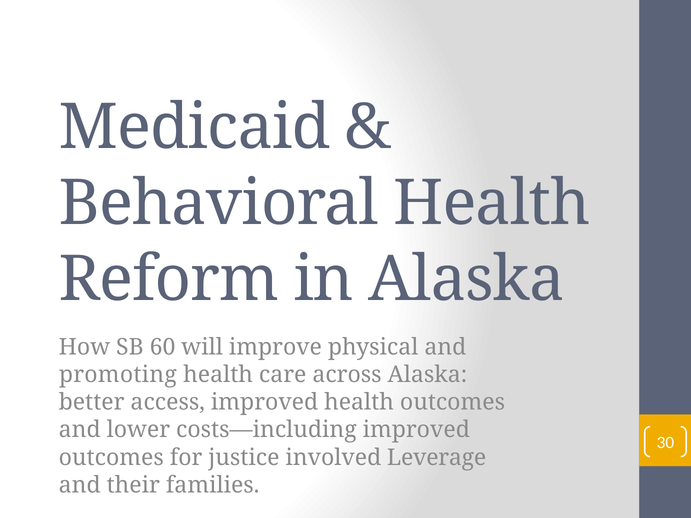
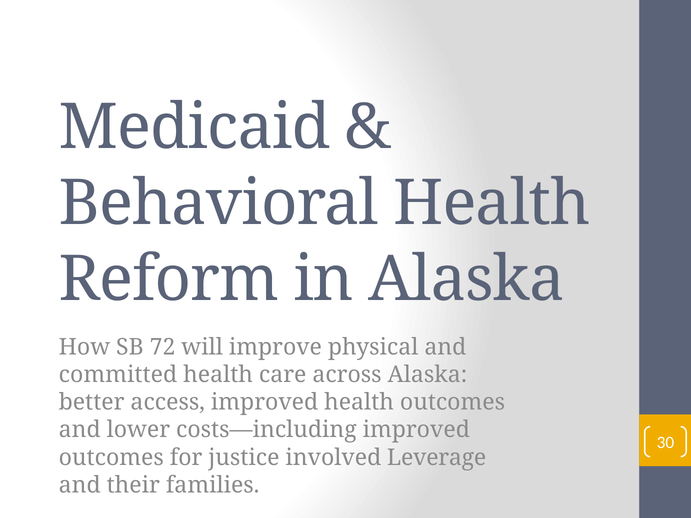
60: 60 -> 72 (163, 347)
promoting: promoting -> committed (118, 375)
